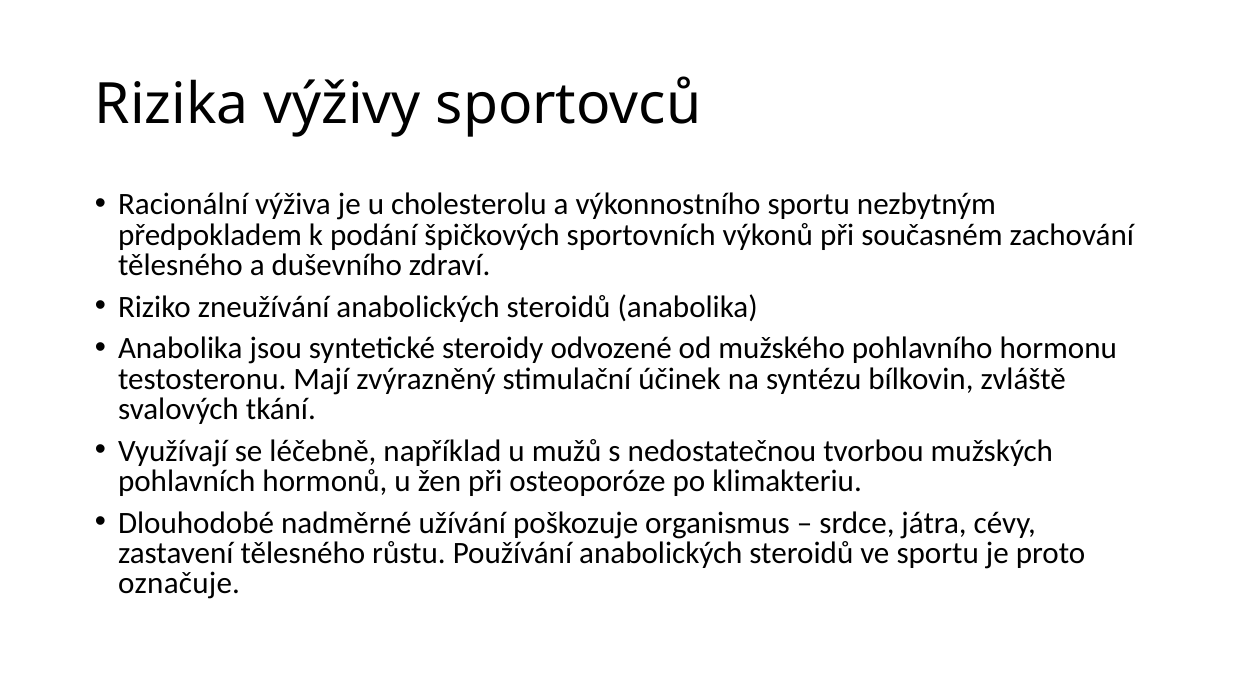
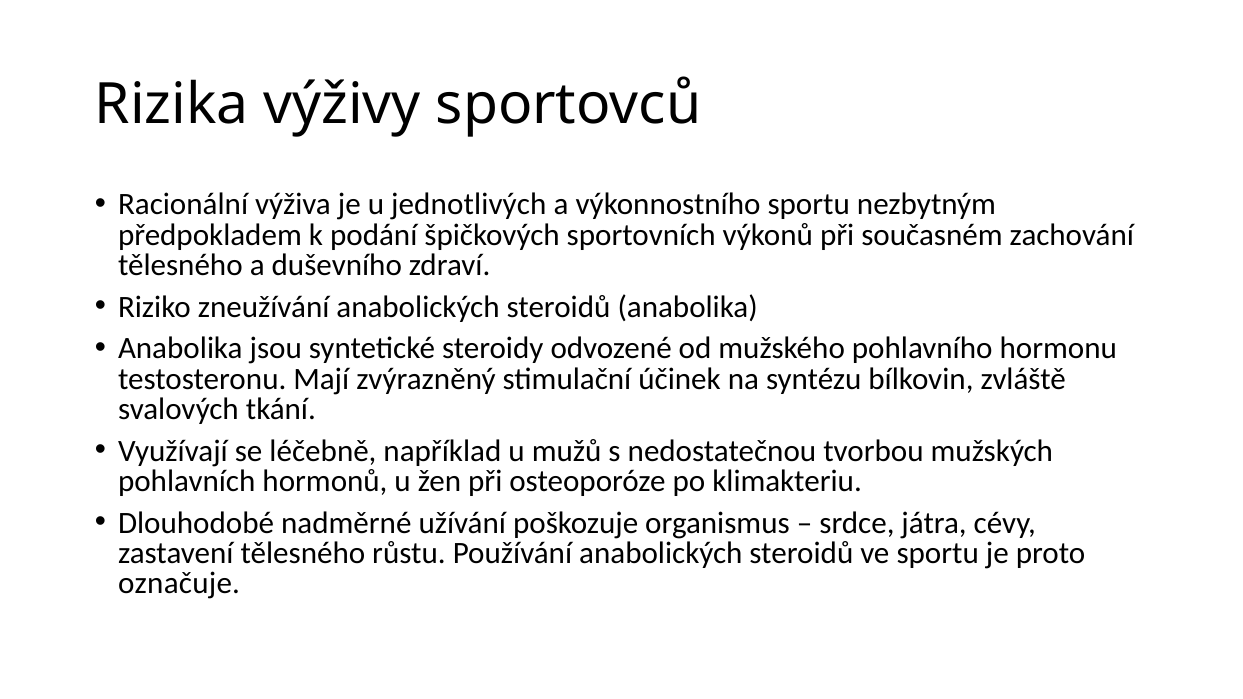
cholesterolu: cholesterolu -> jednotlivých (469, 205)
